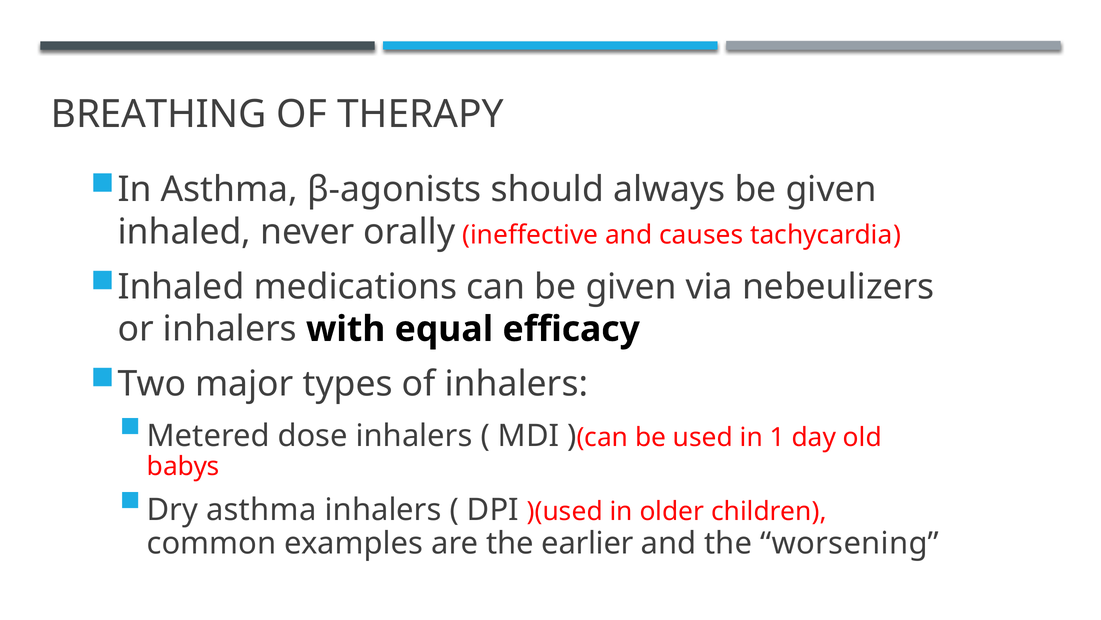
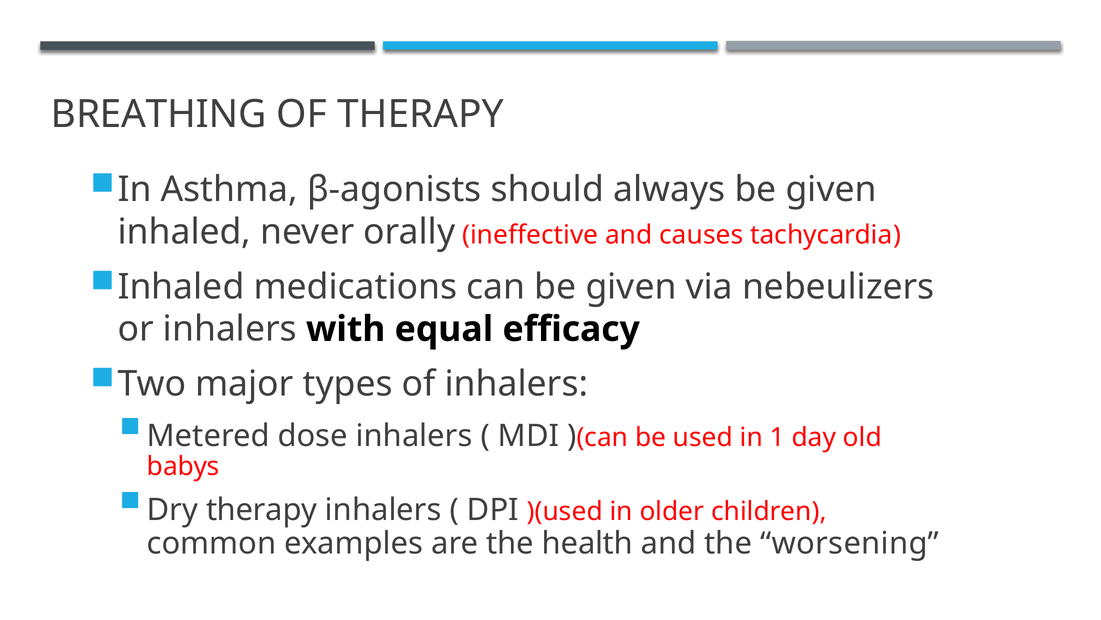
Dry asthma: asthma -> therapy (262, 509)
earlier: earlier -> health (587, 543)
